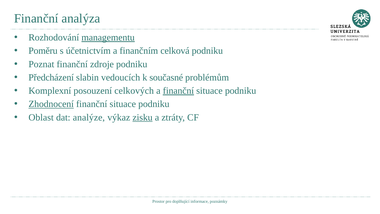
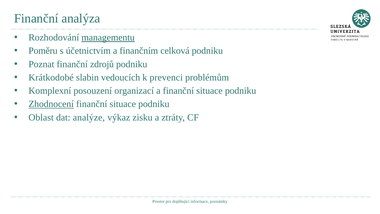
zdroje: zdroje -> zdrojů (102, 64)
Předcházení: Předcházení -> Krátkodobé (51, 77)
současné: současné -> prevenci (166, 77)
celkových: celkových -> organizací (134, 91)
finanční underline: present -> none (178, 91)
zisku underline: present -> none (143, 117)
